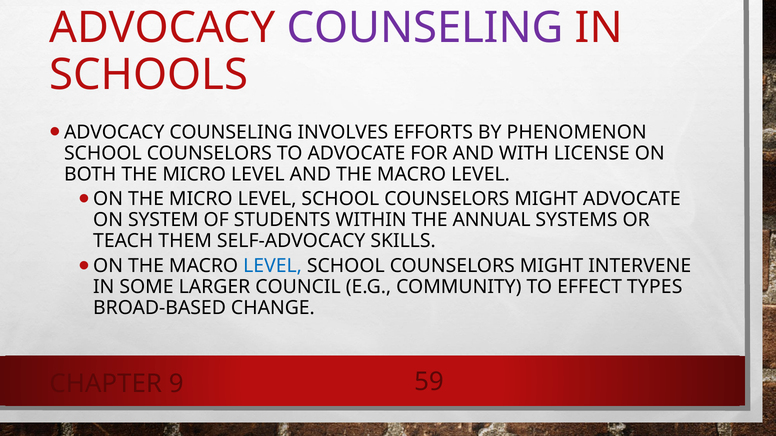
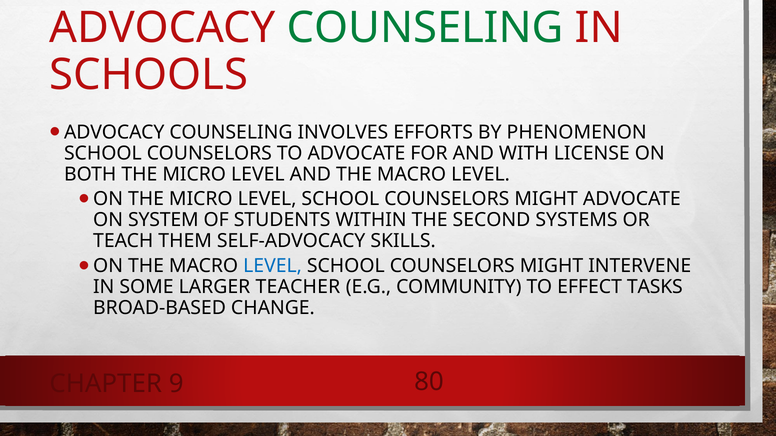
COUNSELING colour: purple -> green (425, 28)
ANNUAL: ANNUAL -> SECOND (492, 220)
COUNCIL: COUNCIL -> TEACHER (298, 287)
TYPES: TYPES -> TASKS (655, 287)
59: 59 -> 80 (429, 382)
